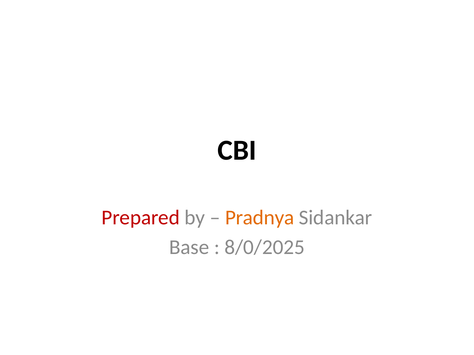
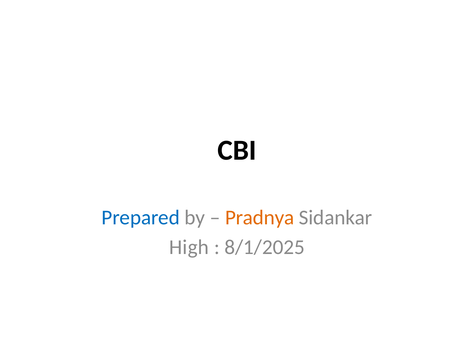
Prepared colour: red -> blue (141, 218)
Base: Base -> High (189, 247)
8/0/2025: 8/0/2025 -> 8/1/2025 (265, 247)
